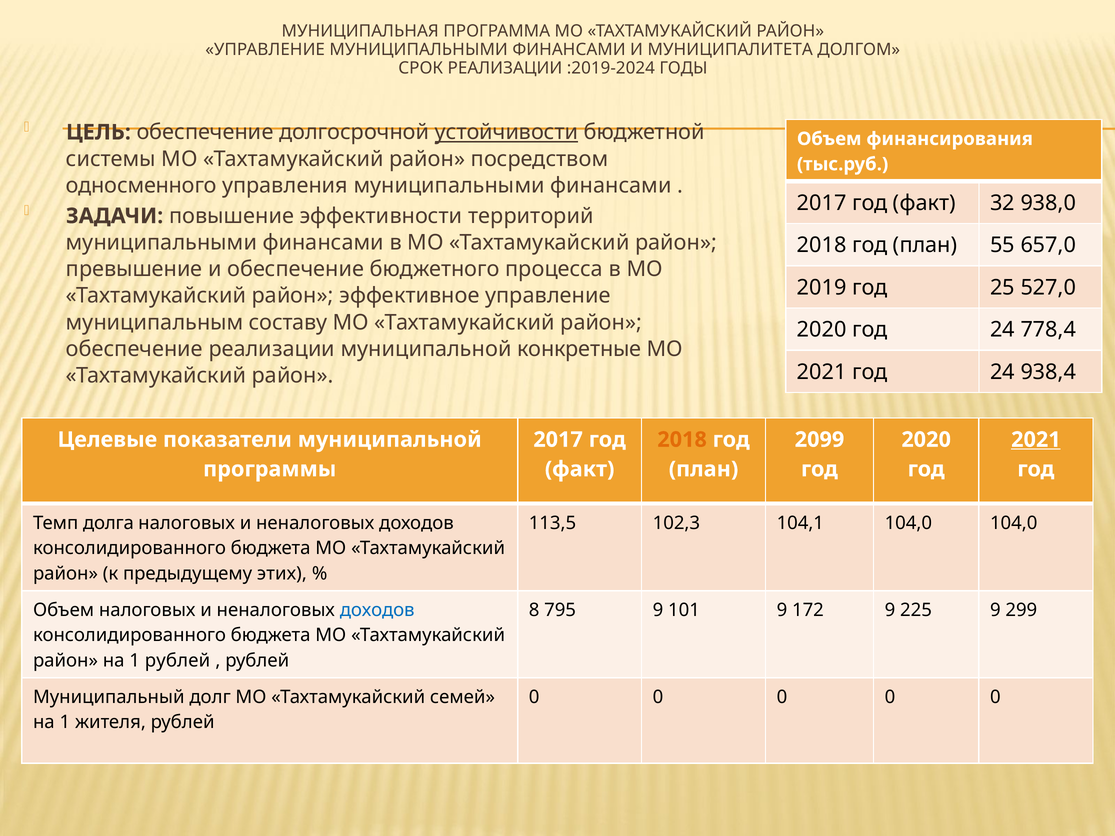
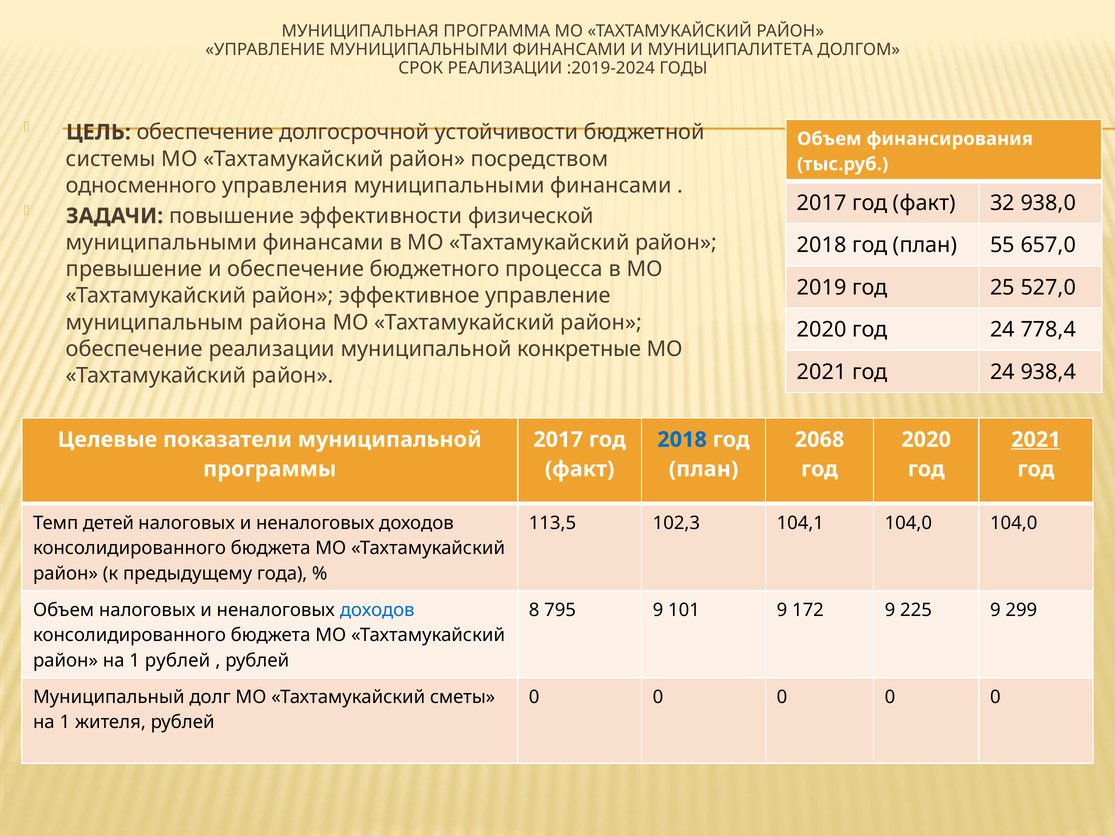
устойчивости underline: present -> none (507, 132)
территорий: территорий -> физической (531, 216)
составу: составу -> района (288, 322)
2018 colour: orange -> blue (682, 440)
2099: 2099 -> 2068 (820, 440)
долга: долга -> детей (108, 523)
этих: этих -> года (282, 574)
семей: семей -> сметы (463, 697)
